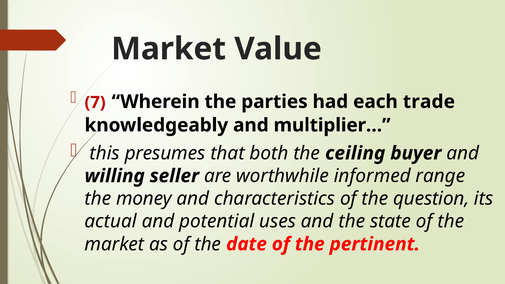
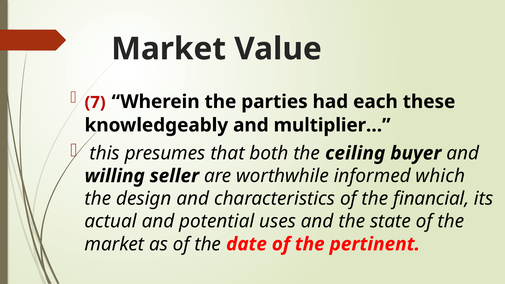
trade: trade -> these (429, 102)
range: range -> which (440, 176)
money: money -> design (144, 199)
question: question -> financial (431, 199)
